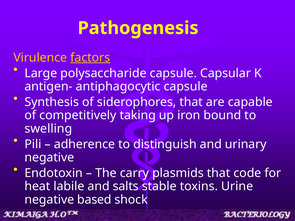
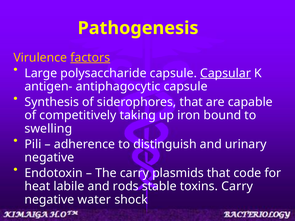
Capsular underline: none -> present (226, 73)
salts: salts -> rods (126, 187)
toxins Urine: Urine -> Carry (237, 187)
based: based -> water (94, 200)
